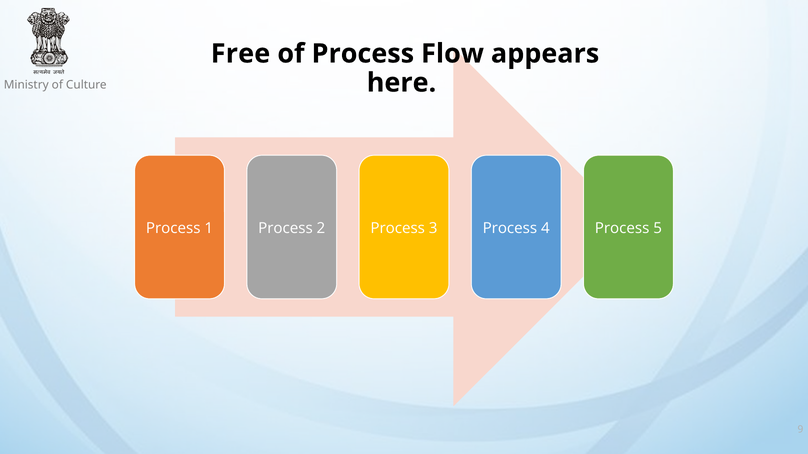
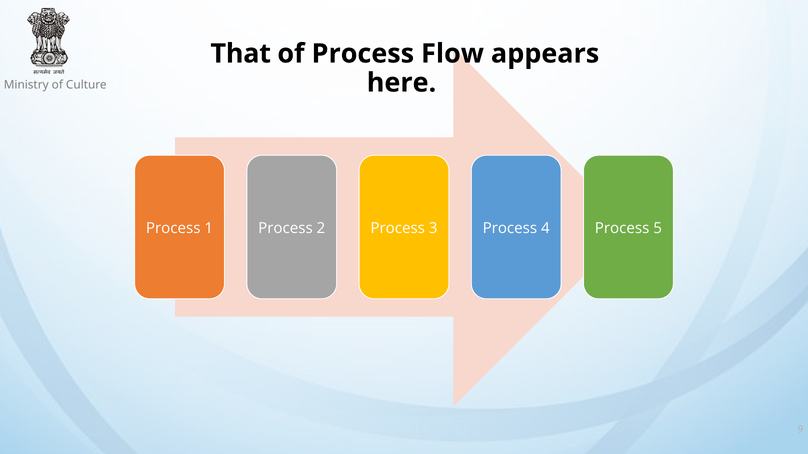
Free: Free -> That (241, 54)
